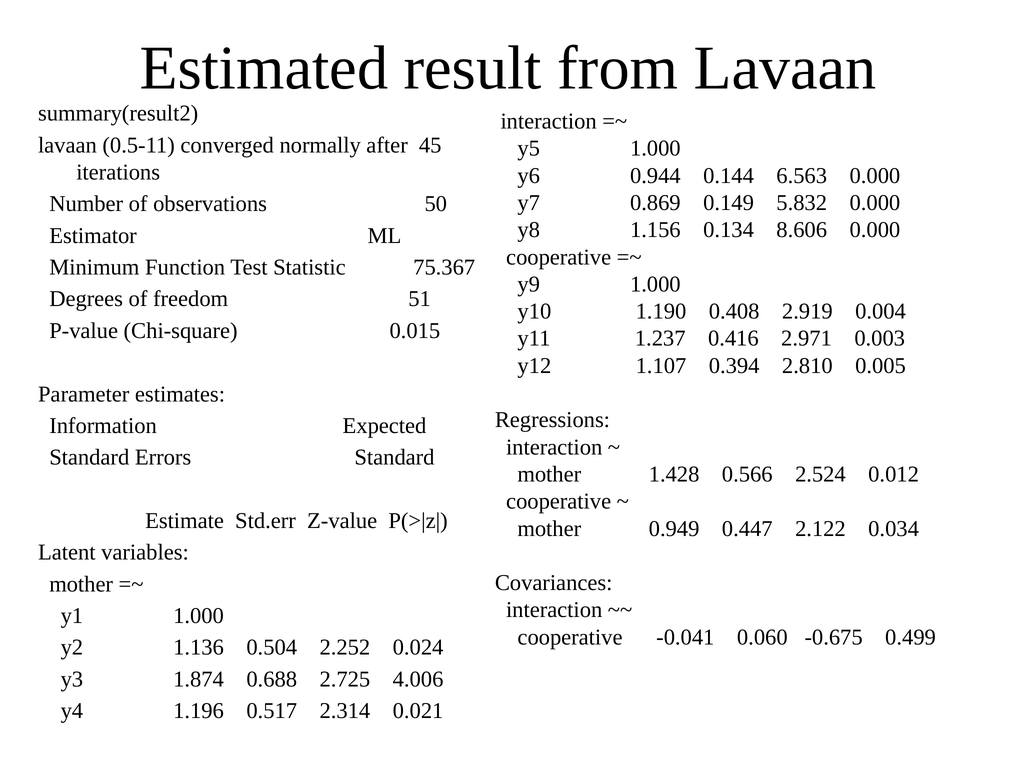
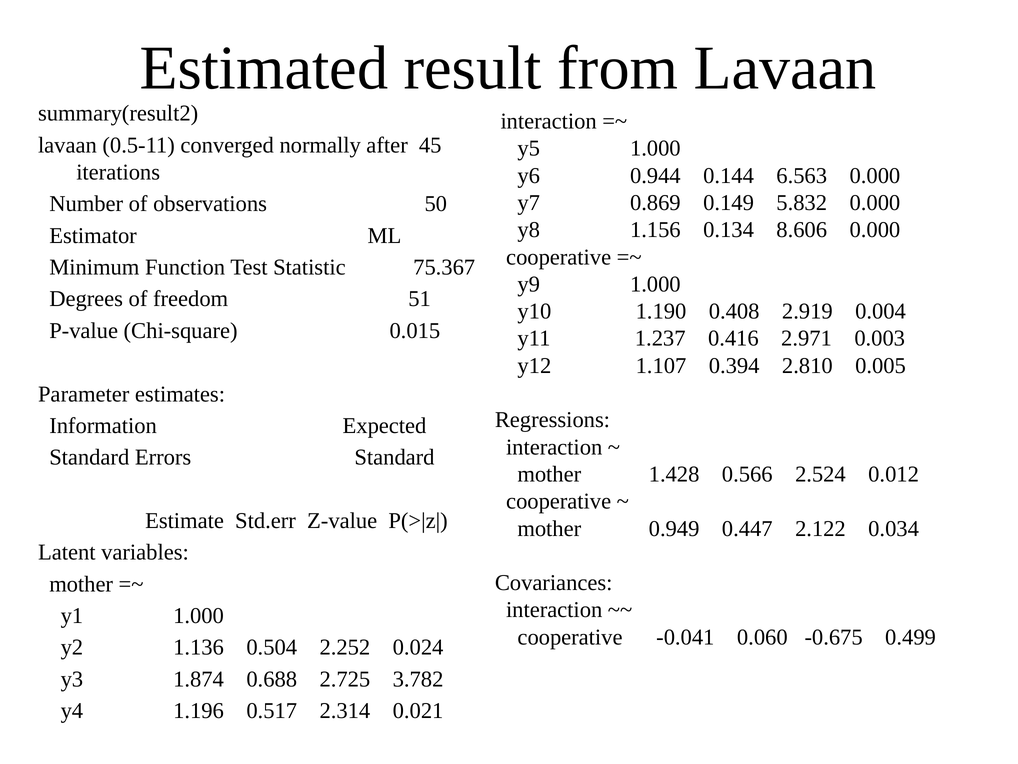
4.006: 4.006 -> 3.782 (418, 679)
